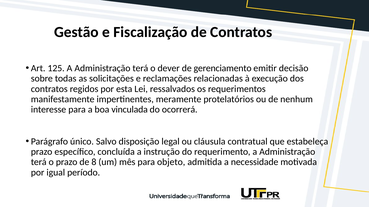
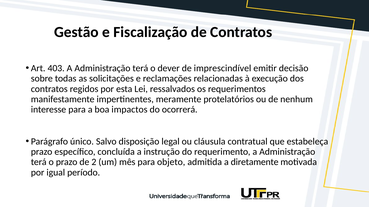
125: 125 -> 403 (56, 68)
gerenciamento: gerenciamento -> imprescindível (223, 68)
vinculada: vinculada -> impactos (129, 110)
8: 8 -> 2 (94, 162)
necessidade: necessidade -> diretamente (255, 162)
